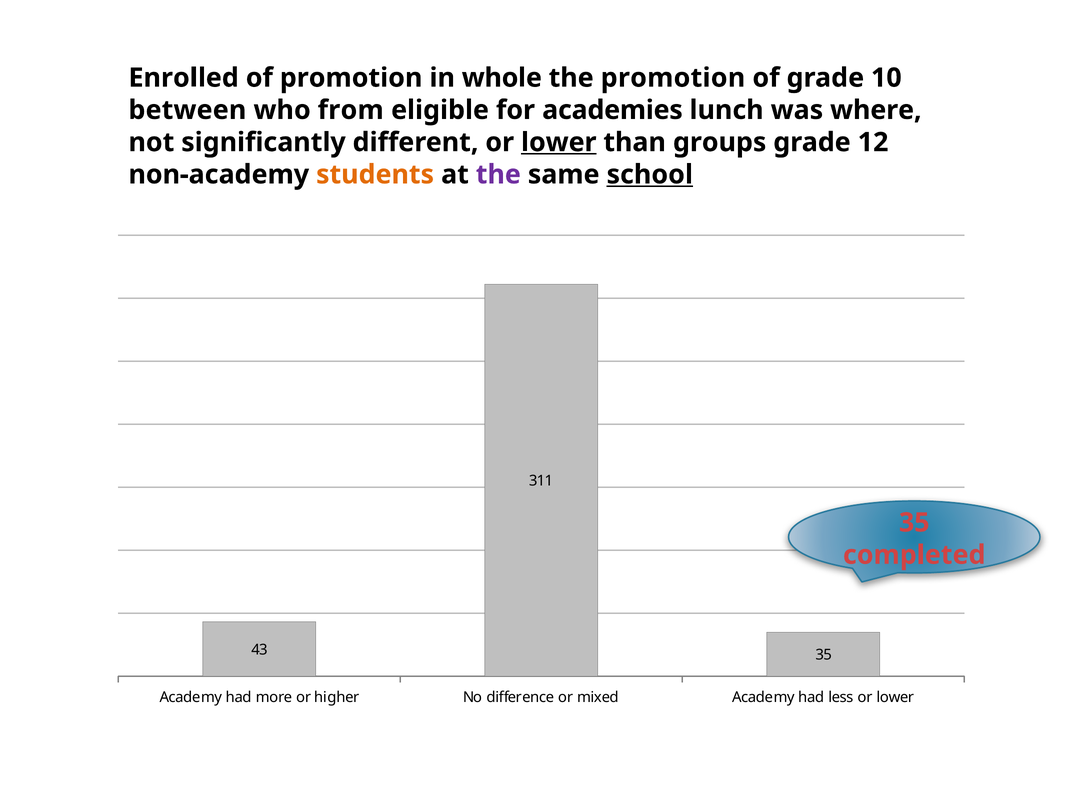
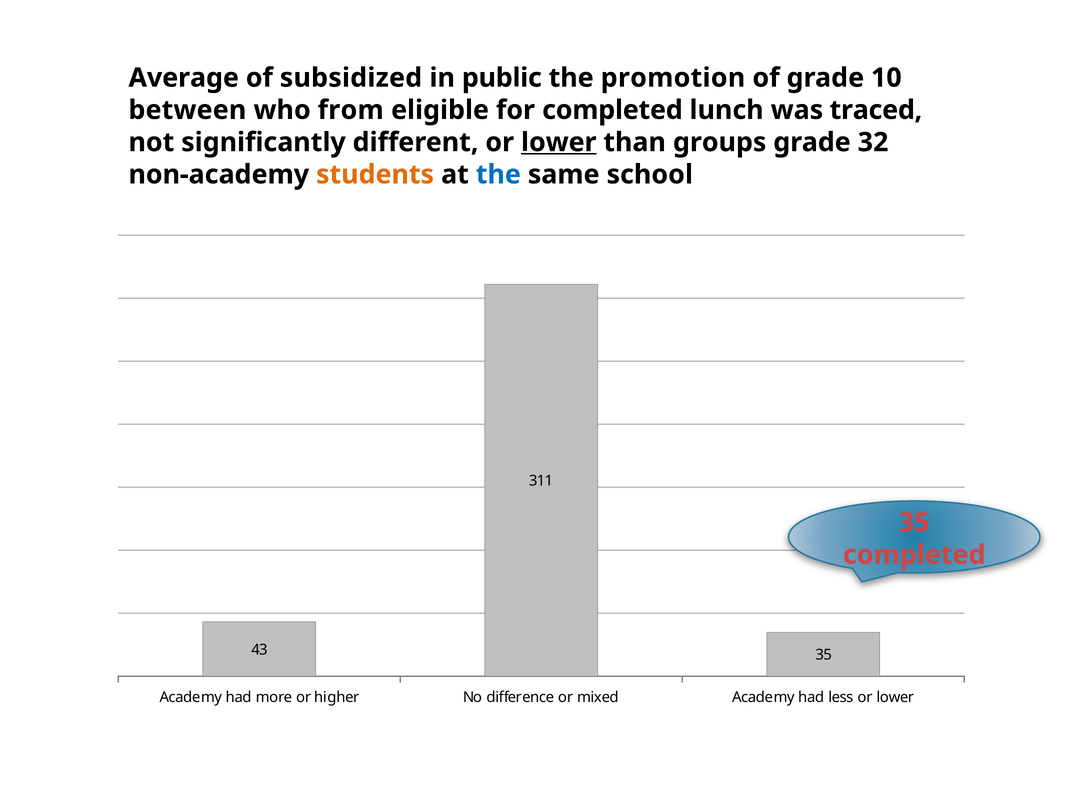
Enrolled: Enrolled -> Average (184, 78)
of promotion: promotion -> subsidized (351, 78)
whole: whole -> public (502, 78)
for academies: academies -> completed (612, 110)
where: where -> traced (876, 110)
12: 12 -> 32 (873, 142)
the colour: purple -> blue (498, 174)
school underline: present -> none (650, 174)
